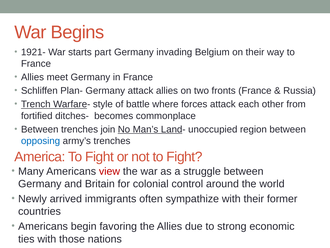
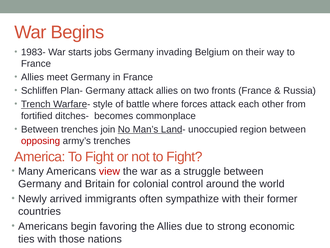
1921-: 1921- -> 1983- (33, 52)
part: part -> jobs (103, 52)
opposing colour: blue -> red (41, 141)
